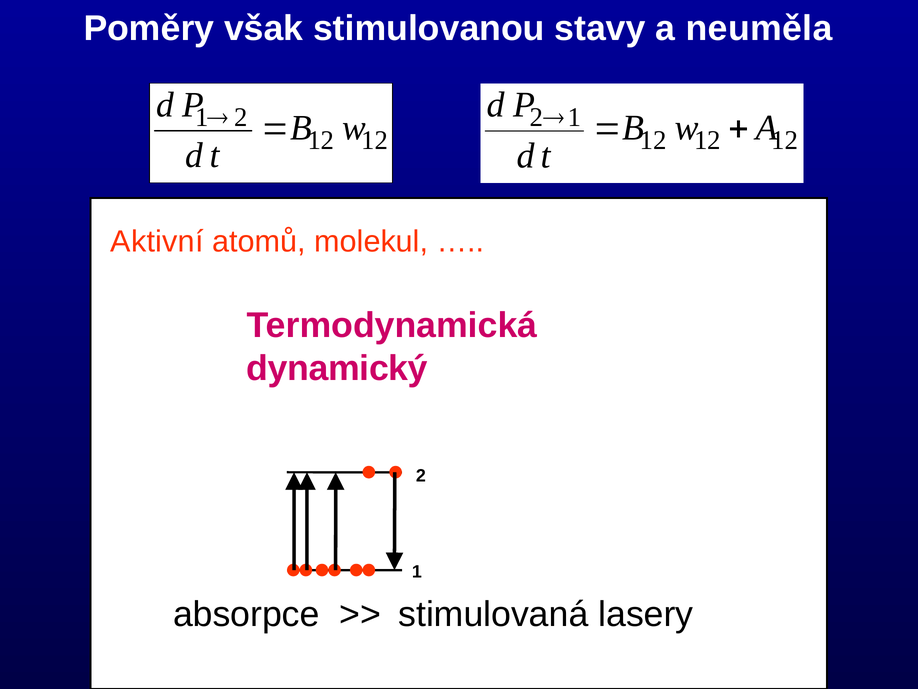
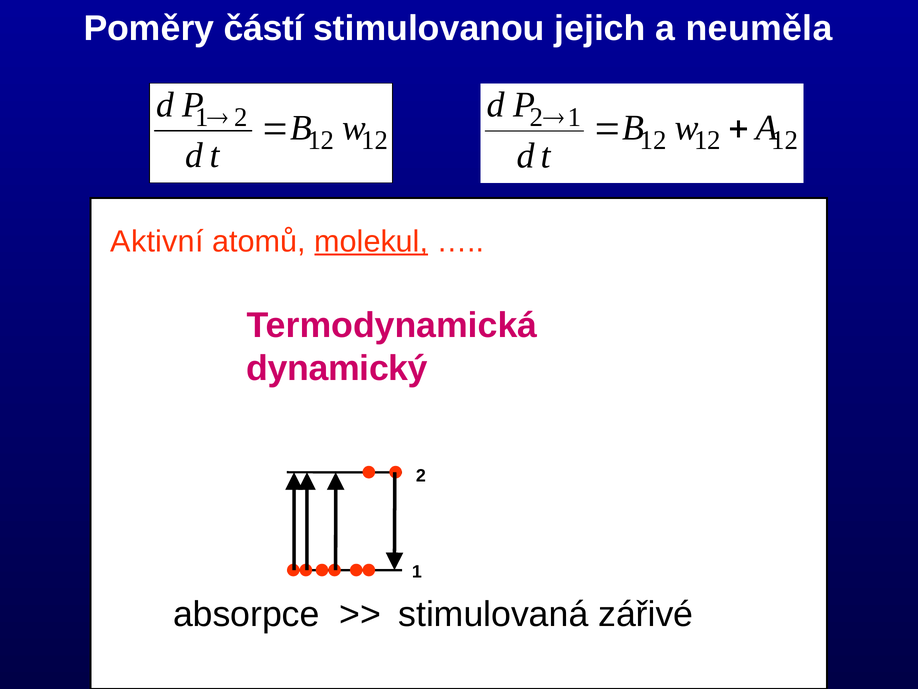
však: však -> částí (264, 28)
stavy: stavy -> jejich (600, 28)
molekul underline: none -> present (371, 241)
lasery: lasery -> zářivé (646, 614)
